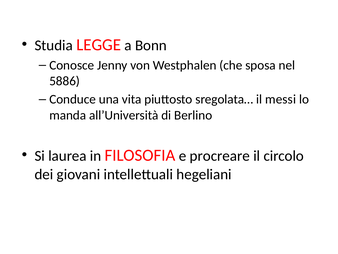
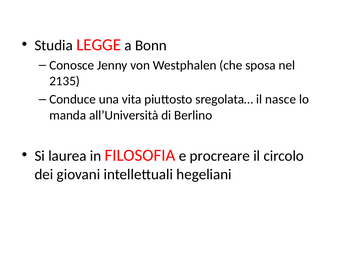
5886: 5886 -> 2135 (65, 81)
messi: messi -> nasce (281, 99)
